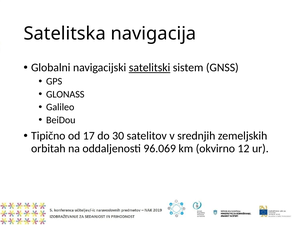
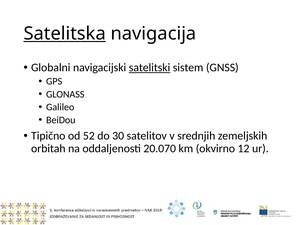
Satelitska underline: none -> present (65, 34)
17: 17 -> 52 (89, 136)
96.069: 96.069 -> 20.070 (160, 148)
